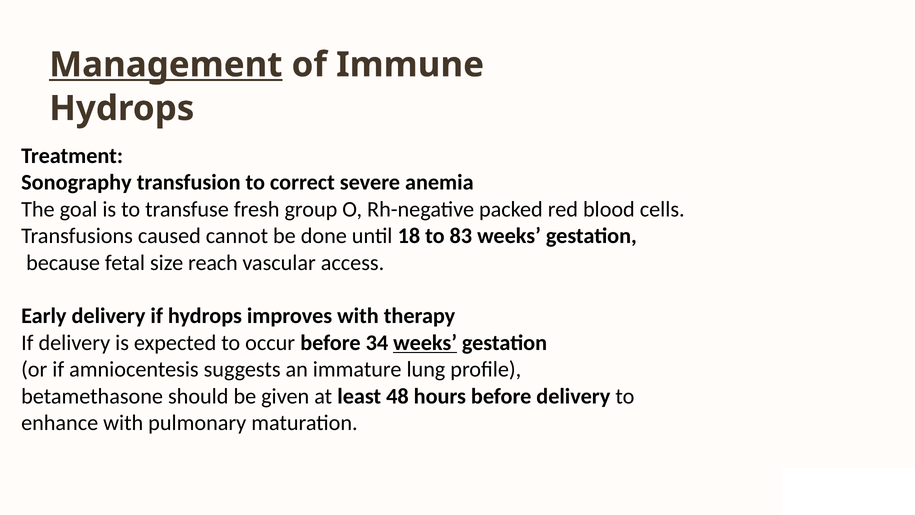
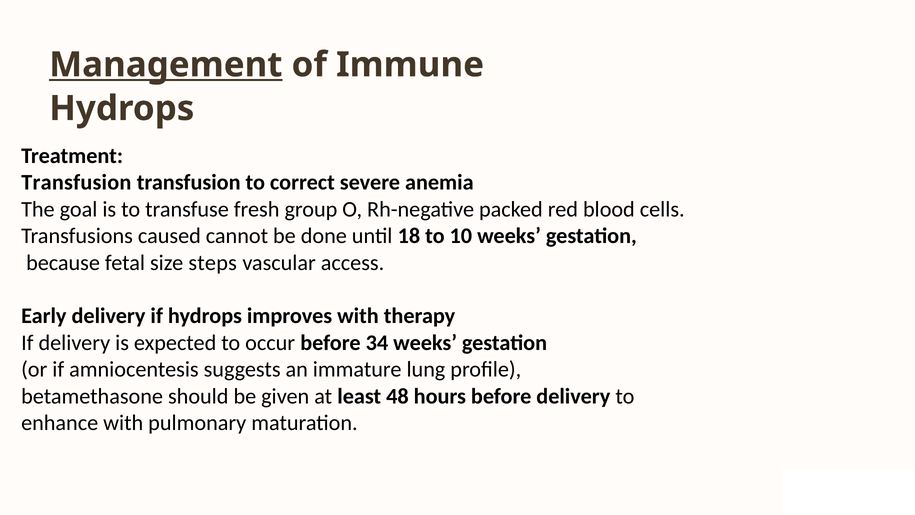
Sonography: Sonography -> Transfusion (76, 182)
83: 83 -> 10 (461, 236)
reach: reach -> steps (213, 263)
weeks underline: present -> none (425, 343)
